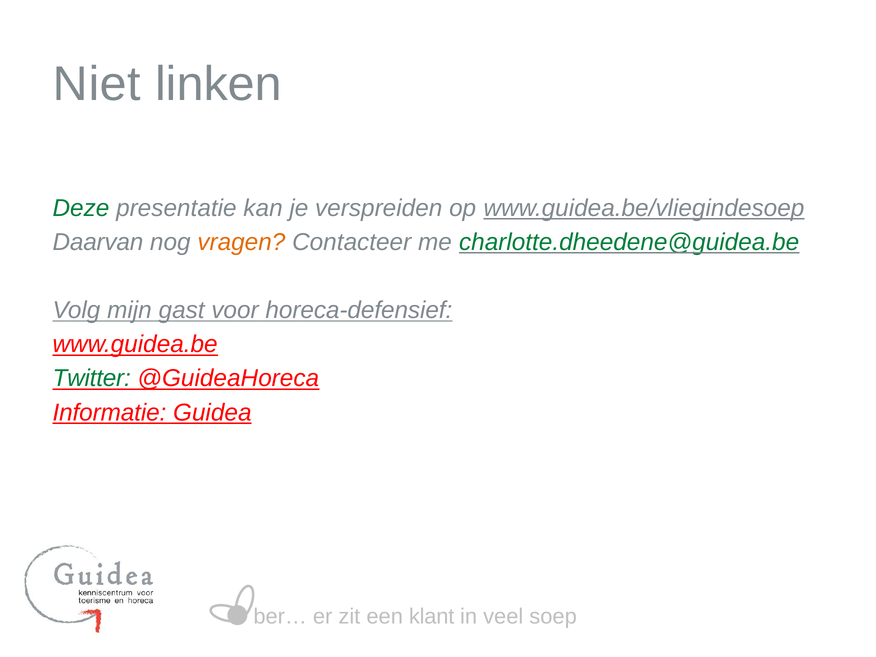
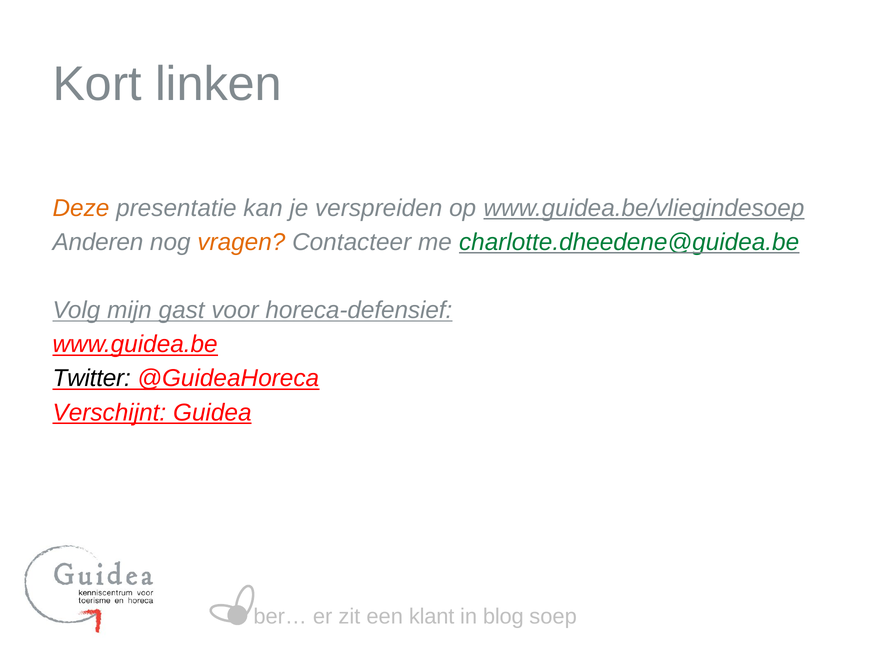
Niet: Niet -> Kort (97, 84)
Deze colour: green -> orange (81, 208)
Daarvan: Daarvan -> Anderen (98, 242)
Twitter colour: green -> black (92, 378)
Informatie: Informatie -> Verschijnt (109, 413)
veel: veel -> blog (503, 616)
